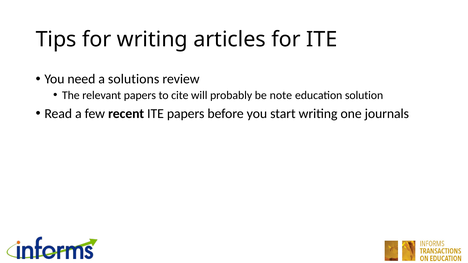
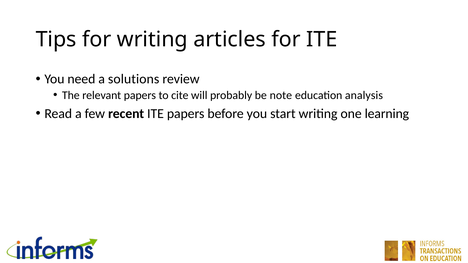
solution: solution -> analysis (364, 95)
journals: journals -> learning (387, 114)
